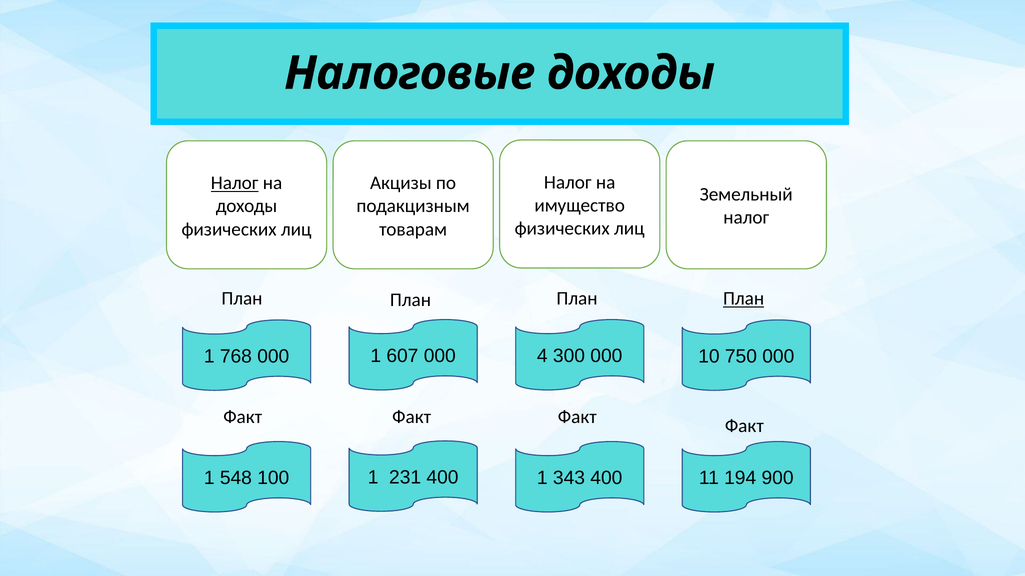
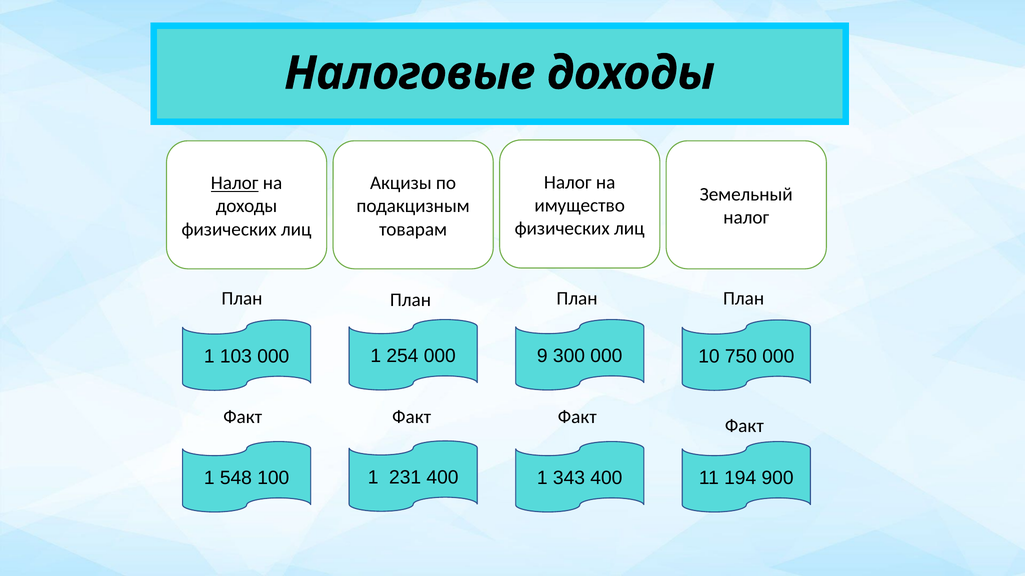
План underline: present -> none (744, 299)
607: 607 -> 254 (402, 356)
4: 4 -> 9 (542, 356)
768: 768 -> 103 (236, 357)
